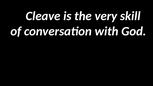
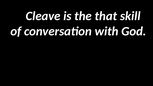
very: very -> that (106, 16)
